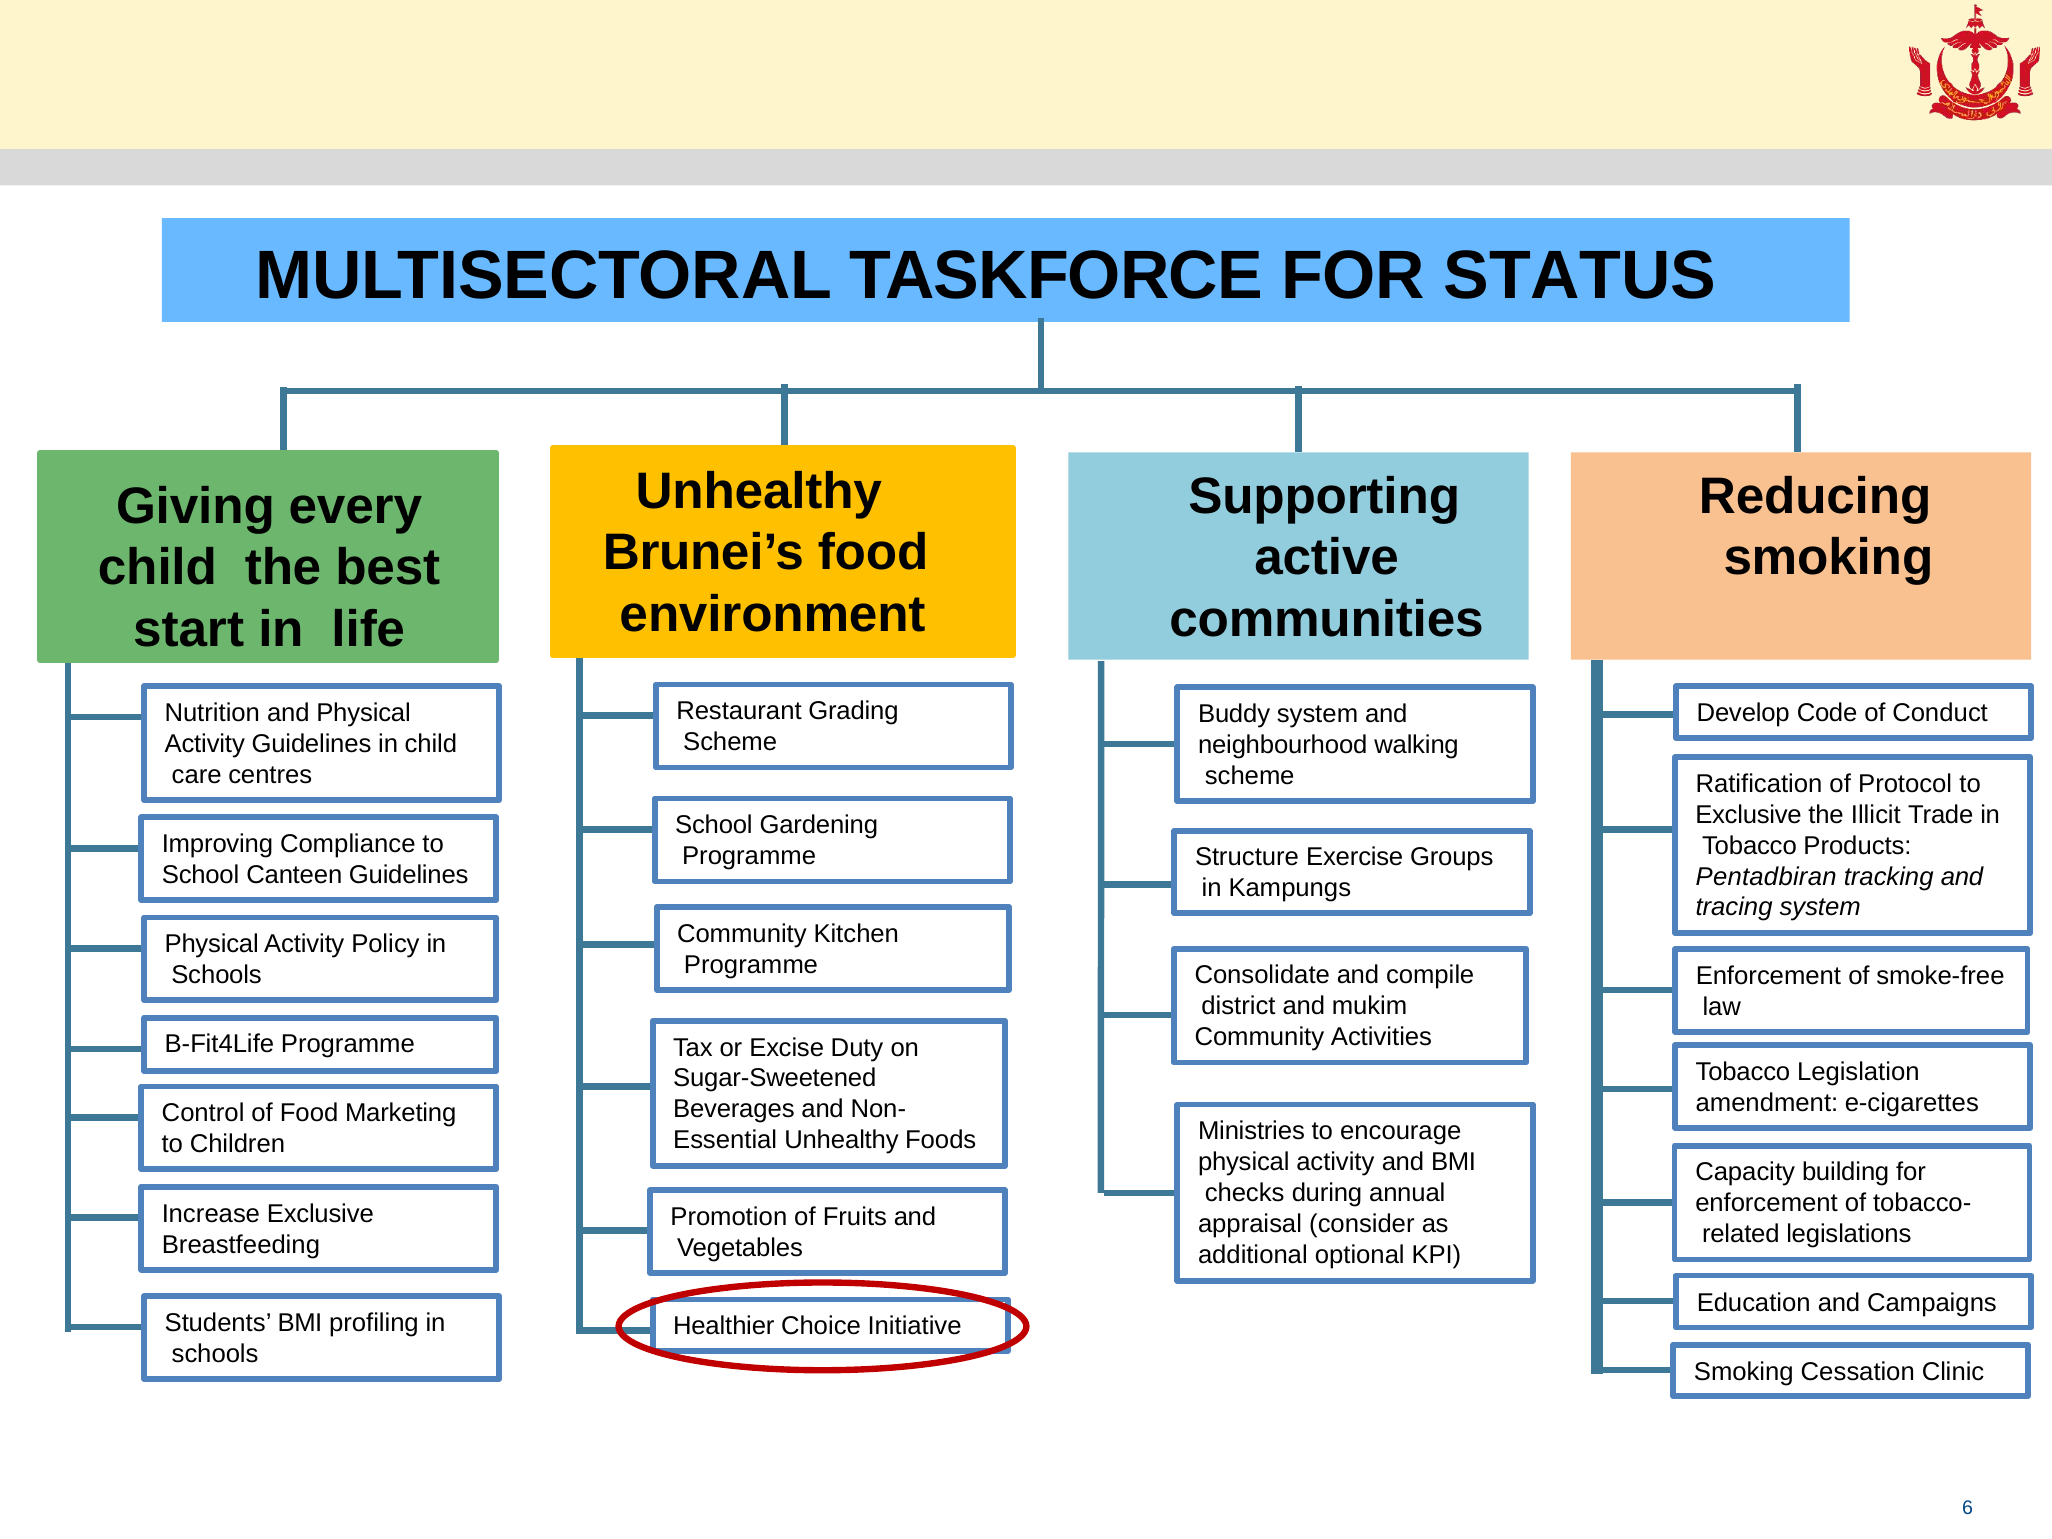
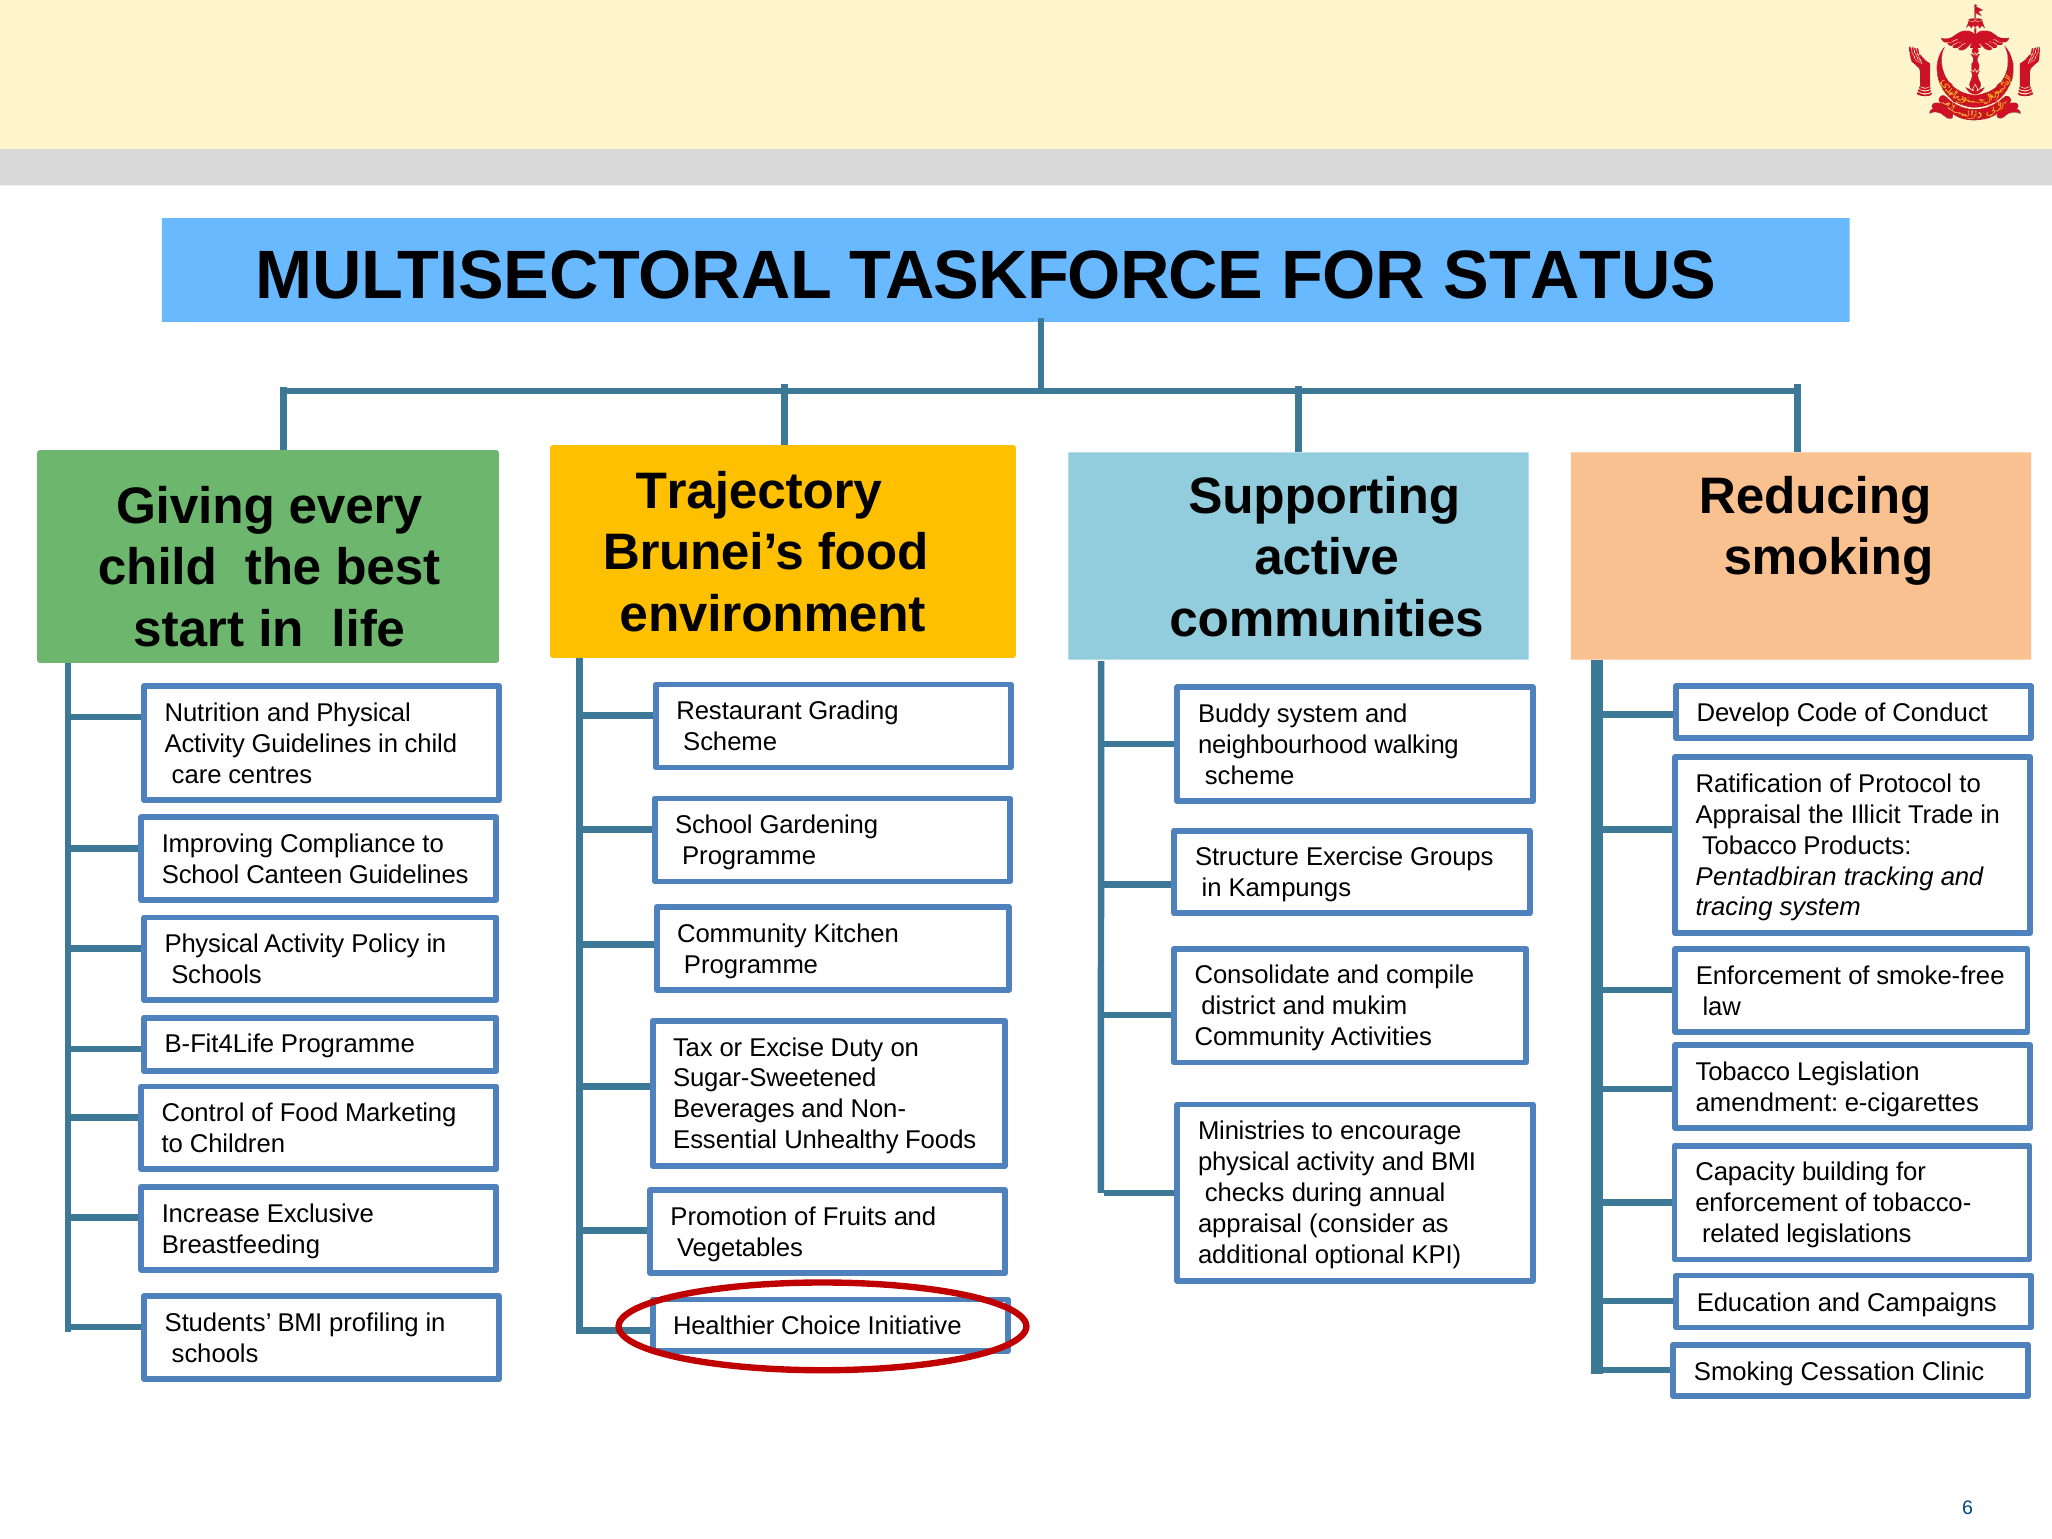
Unhealthy: Unhealthy -> Trajectory (759, 491)
Exclusive: Exclusive -> Appraisal (1748, 815)
